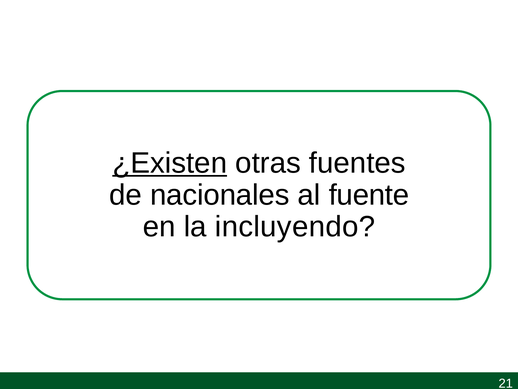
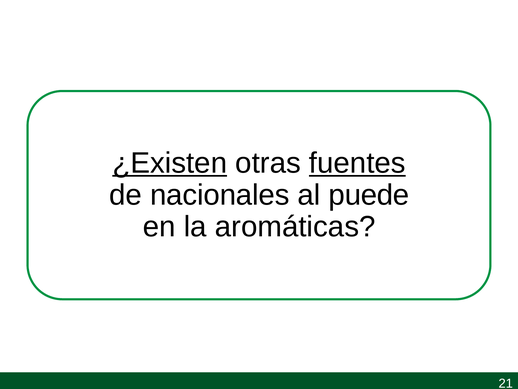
fuentes underline: none -> present (357, 163)
fuente: fuente -> puede (369, 195)
incluyendo: incluyendo -> aromáticas (295, 227)
